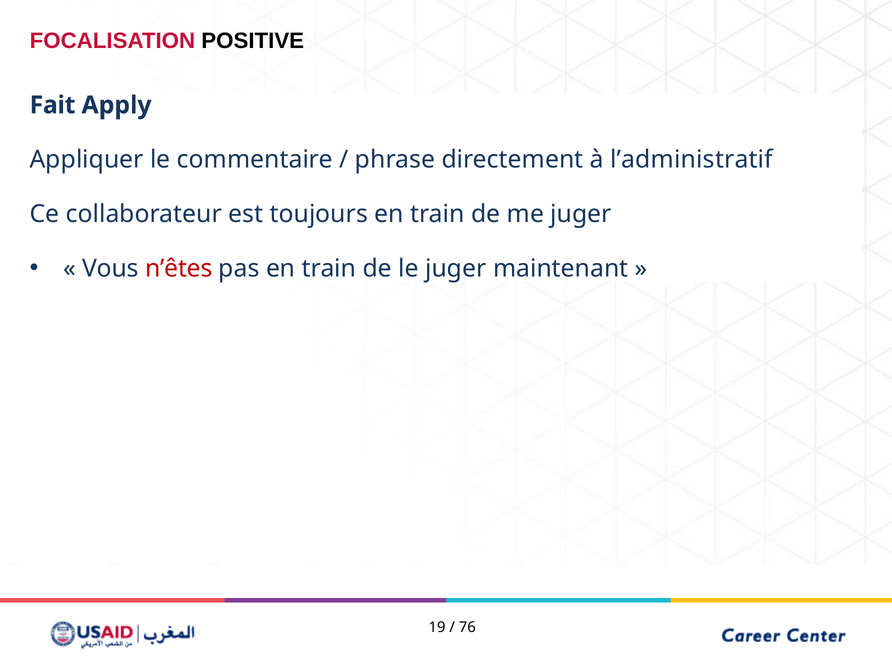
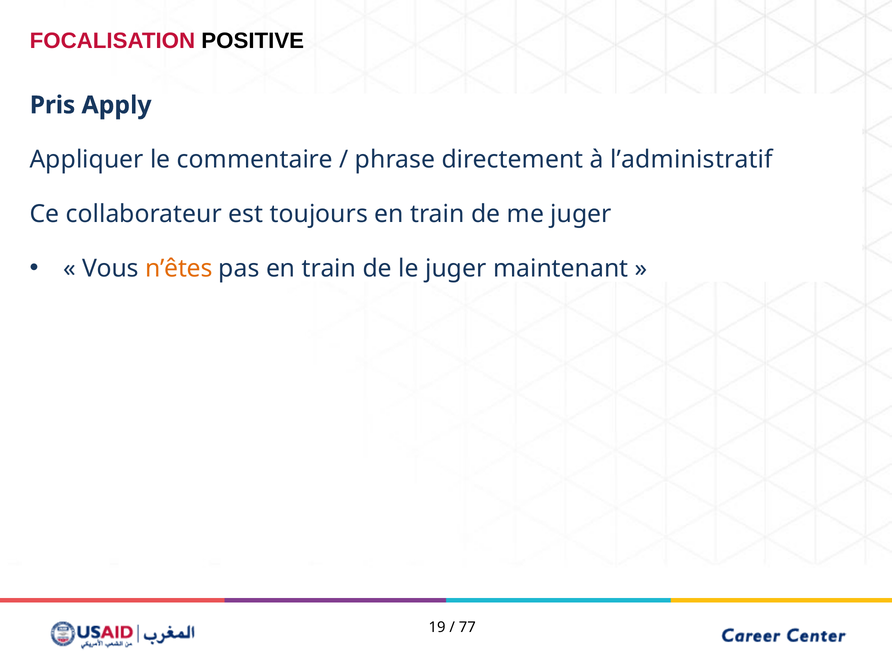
Fait: Fait -> Pris (52, 105)
n’êtes colour: red -> orange (179, 269)
76: 76 -> 77 (467, 628)
